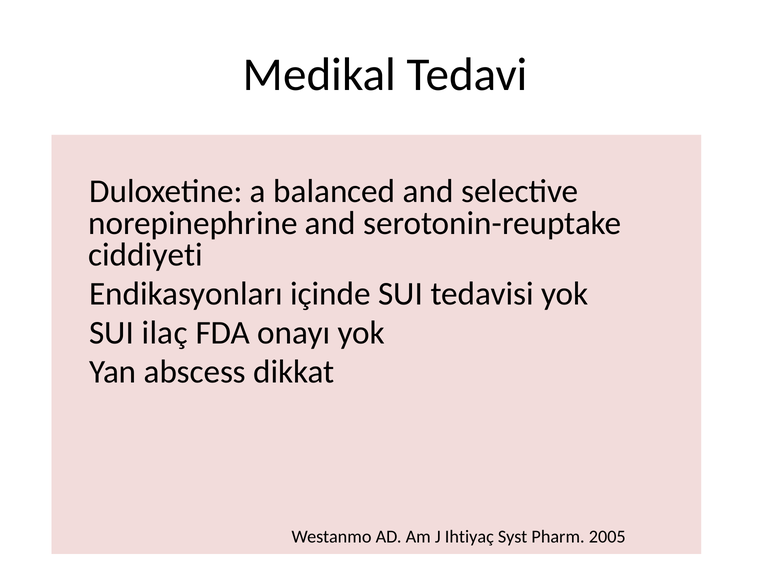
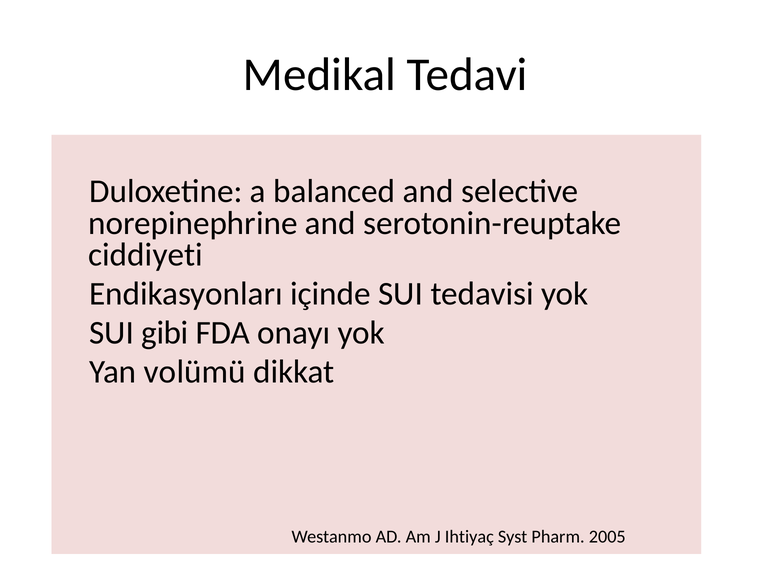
ilaç: ilaç -> gibi (165, 333)
abscess: abscess -> volümü (195, 372)
